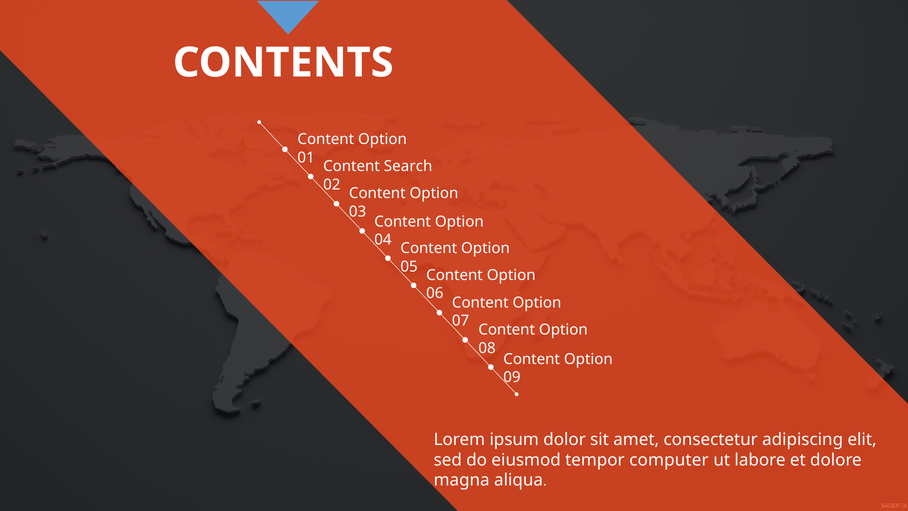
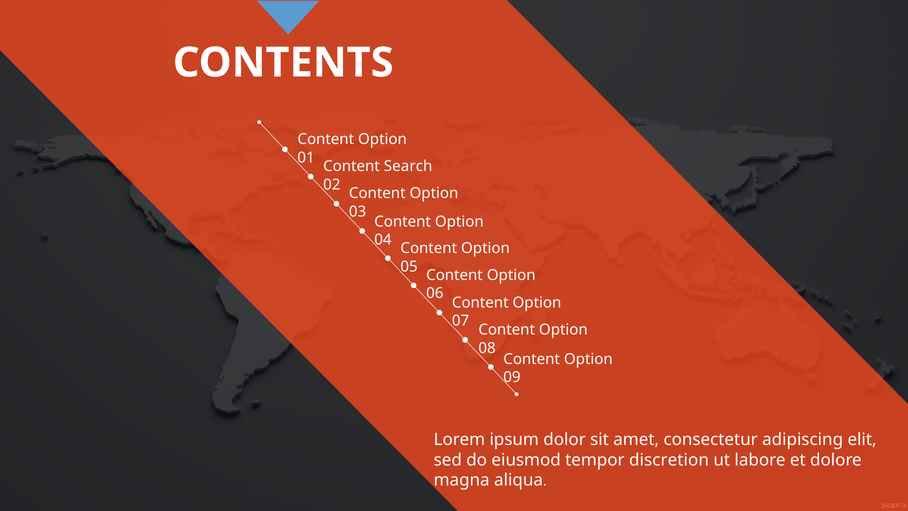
computer: computer -> discretion (669, 460)
